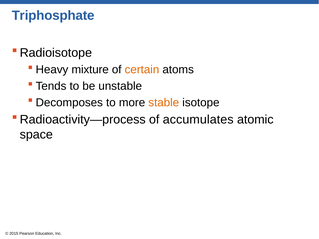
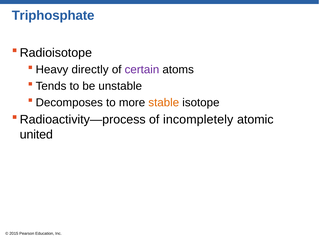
mixture: mixture -> directly (90, 70)
certain colour: orange -> purple (142, 70)
accumulates: accumulates -> incompletely (198, 120)
space: space -> united (36, 135)
